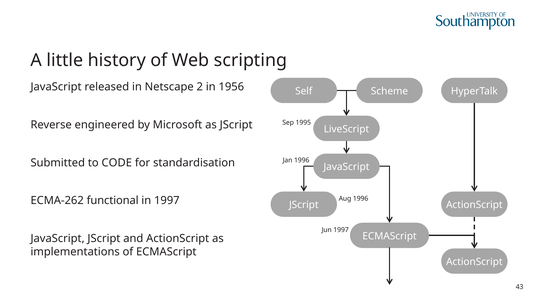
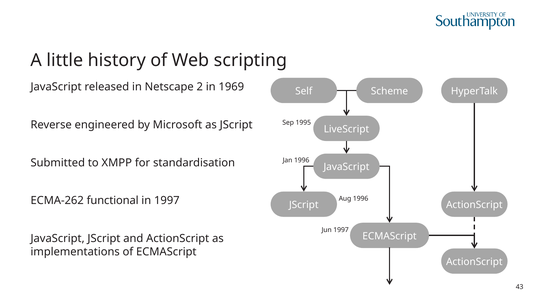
1956: 1956 -> 1969 (231, 87)
CODE: CODE -> XMPP (117, 163)
